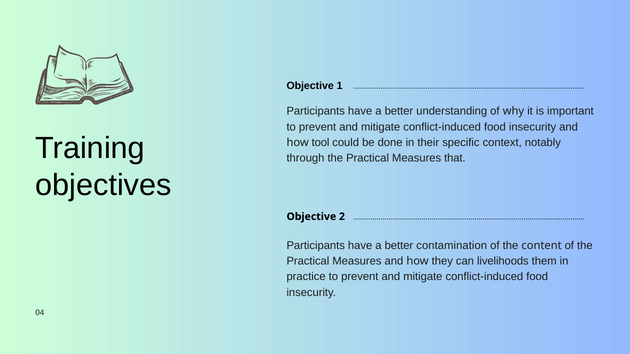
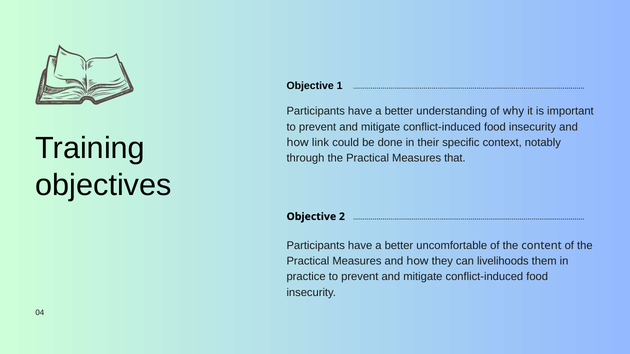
tool: tool -> link (320, 143)
contamination: contamination -> uncomfortable (452, 246)
